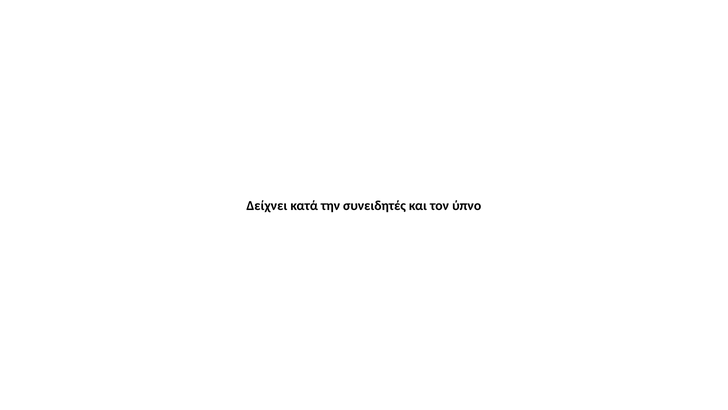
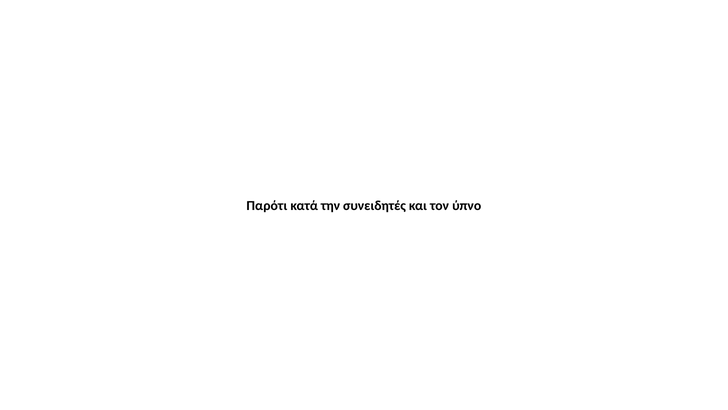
Δείχνει: Δείχνει -> Παρότι (267, 206)
